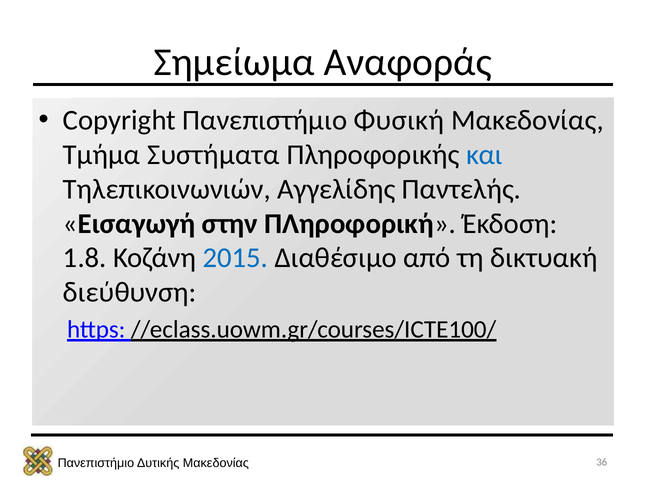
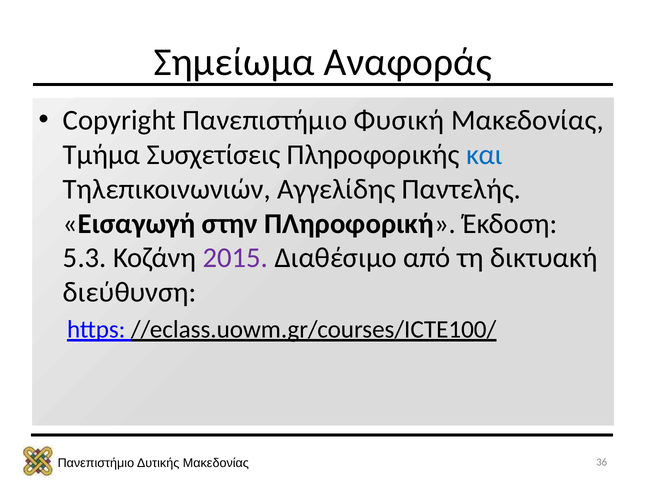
Συστήματα: Συστήματα -> Συσχετίσεις (214, 155)
1.8: 1.8 -> 5.3 (85, 258)
2015 colour: blue -> purple (235, 258)
